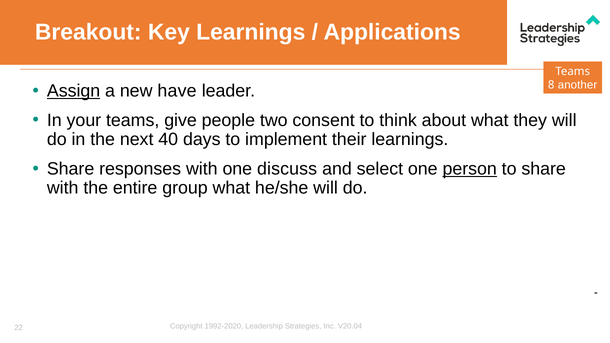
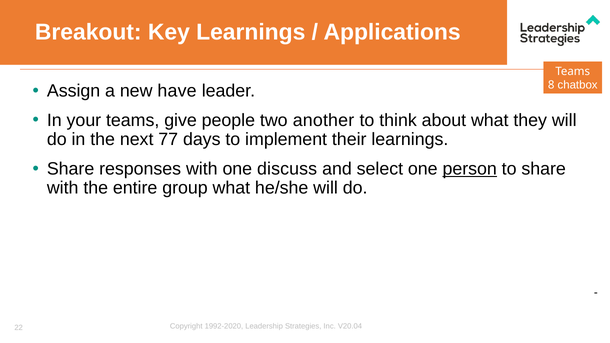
another: another -> chatbox (578, 85)
Assign underline: present -> none (74, 91)
consent: consent -> another (323, 120)
40: 40 -> 77 (168, 140)
